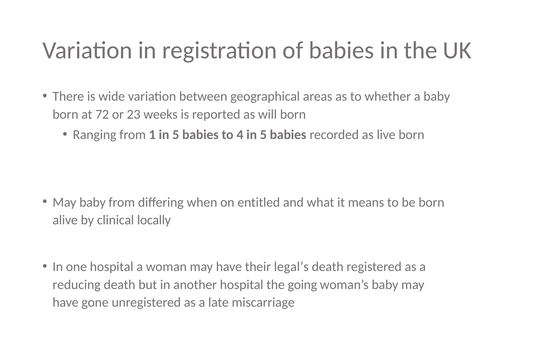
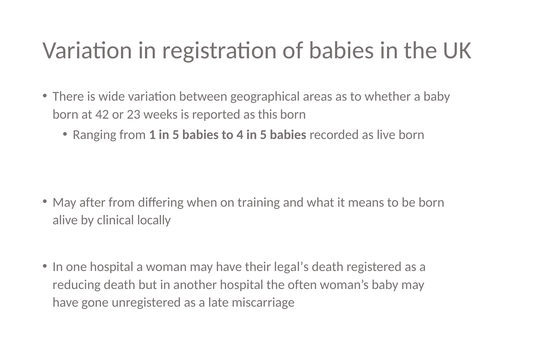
72: 72 -> 42 (102, 114)
will: will -> this (268, 114)
May baby: baby -> after (92, 202)
entitled: entitled -> training (259, 202)
going: going -> often (302, 285)
